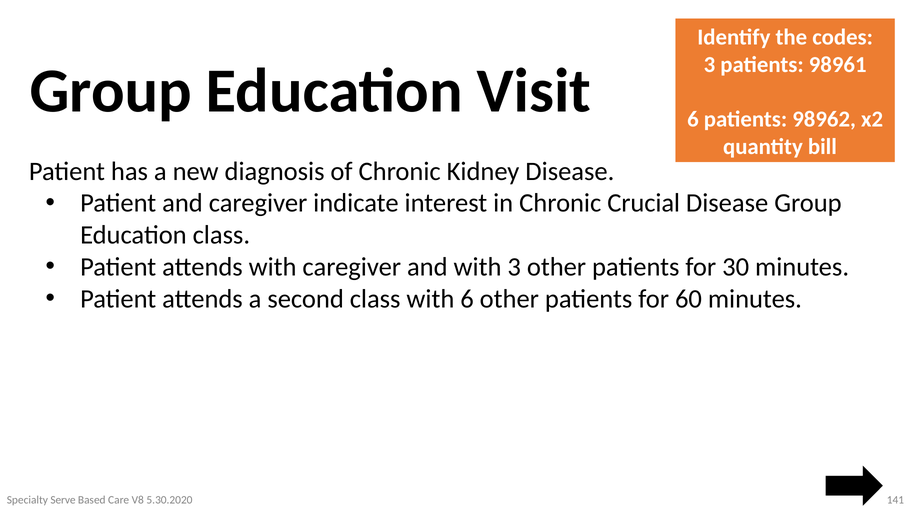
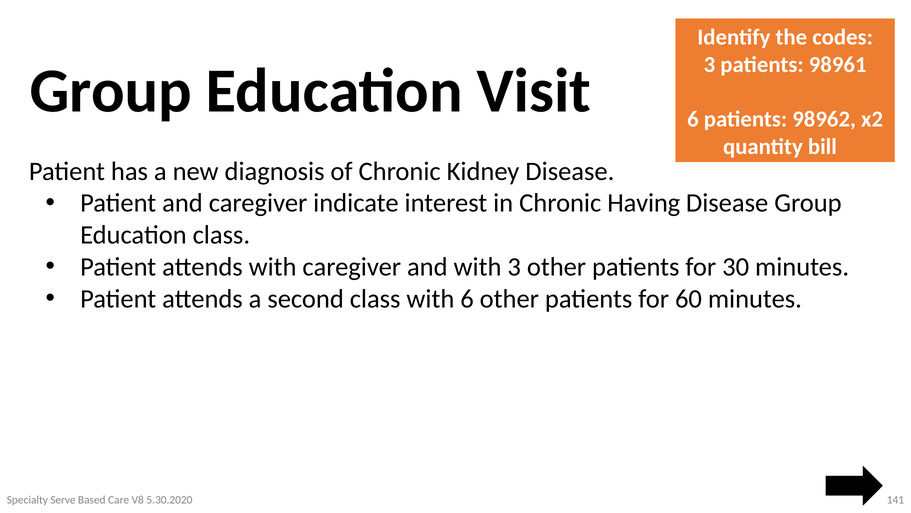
Crucial: Crucial -> Having (644, 203)
